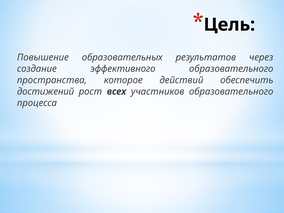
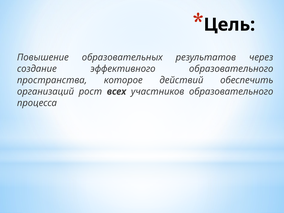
достижений: достижений -> организаций (46, 92)
